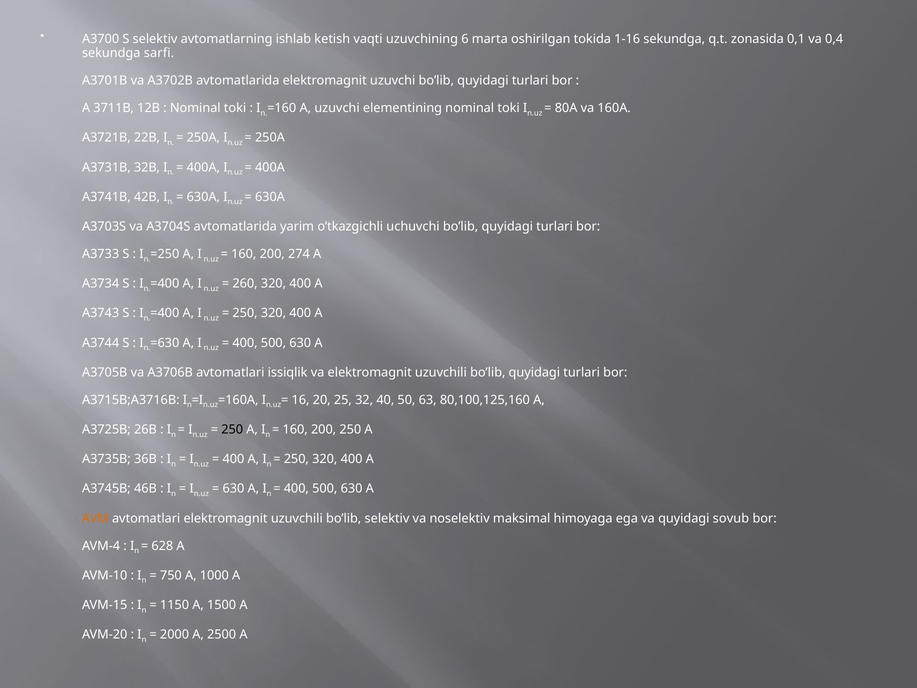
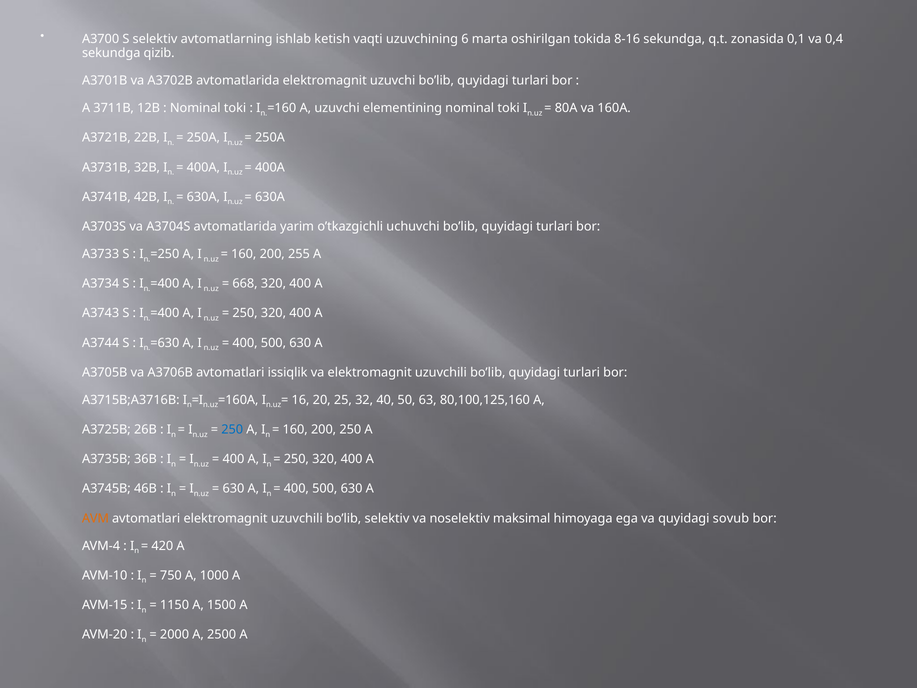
1-16: 1-16 -> 8-16 (627, 39)
sarfi: sarfi -> qizib (159, 53)
274: 274 -> 255 (299, 254)
260: 260 -> 668 (245, 284)
250 colour: black -> blue (232, 429)
628: 628 -> 420 (162, 546)
